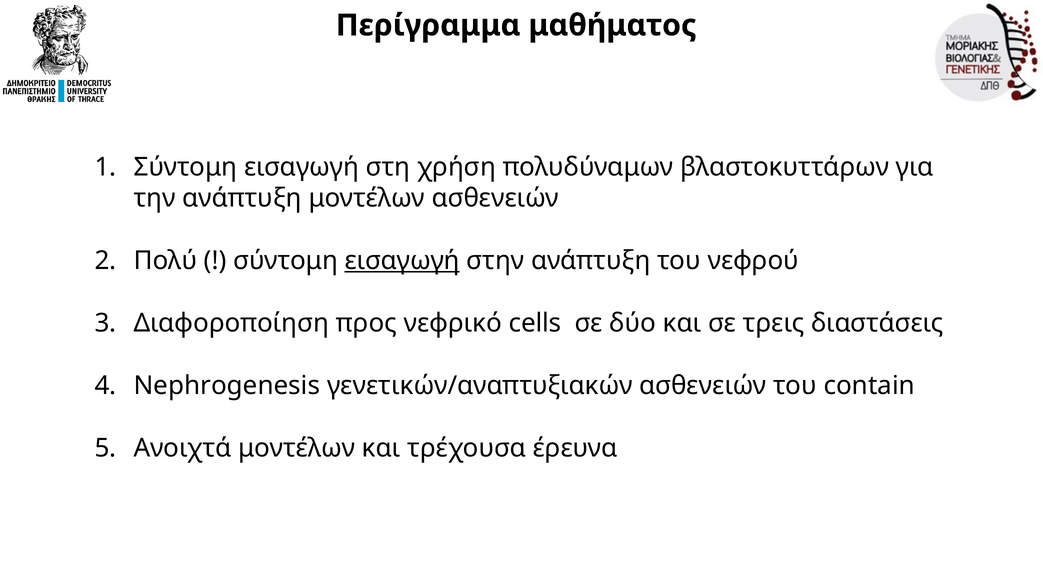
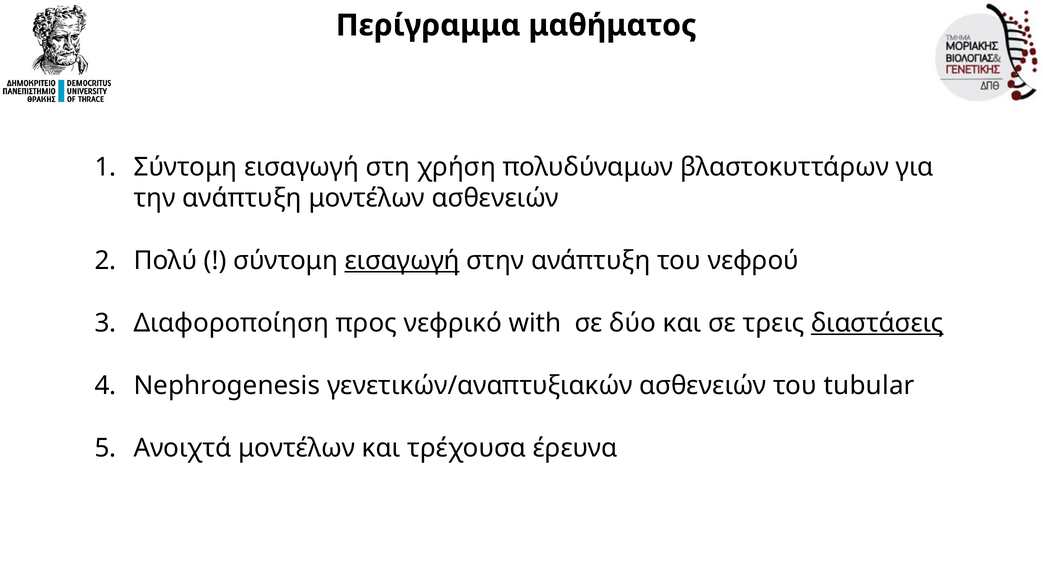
cells: cells -> with (535, 324)
διαστάσεις underline: none -> present (877, 324)
contain: contain -> tubular (869, 386)
